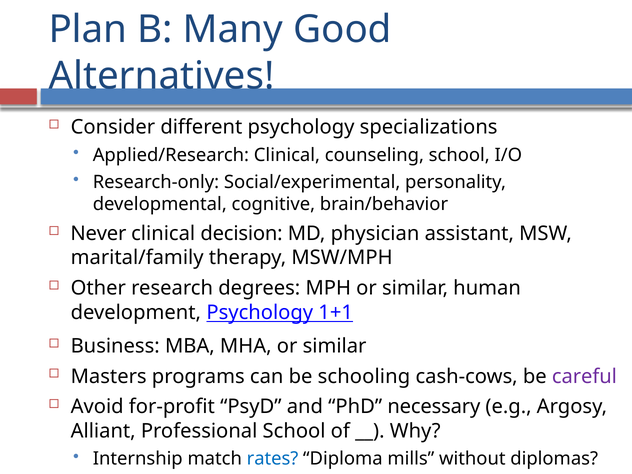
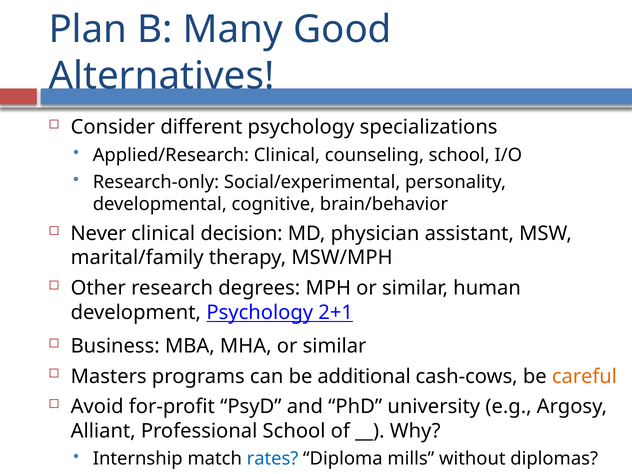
1+1: 1+1 -> 2+1 (336, 312)
schooling: schooling -> additional (364, 376)
careful colour: purple -> orange (584, 376)
necessary: necessary -> university (434, 407)
